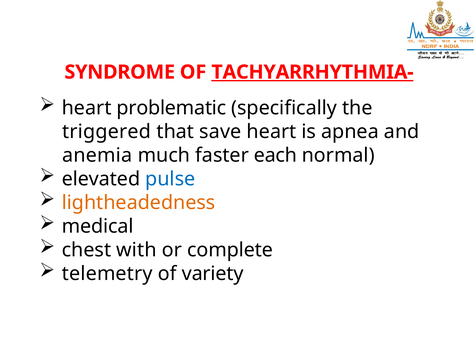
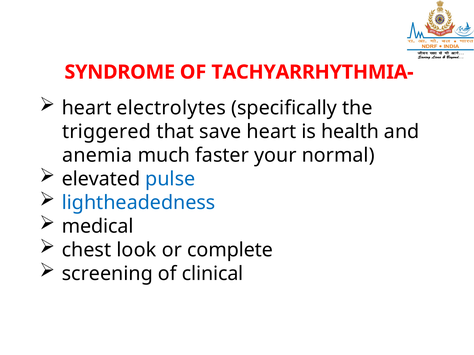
TACHYARRHYTHMIA- underline: present -> none (312, 72)
problematic: problematic -> electrolytes (171, 108)
apnea: apnea -> health (350, 132)
each: each -> your (275, 156)
lightheadedness colour: orange -> blue (139, 203)
with: with -> look (136, 250)
telemetry: telemetry -> screening (107, 274)
variety: variety -> clinical (213, 274)
